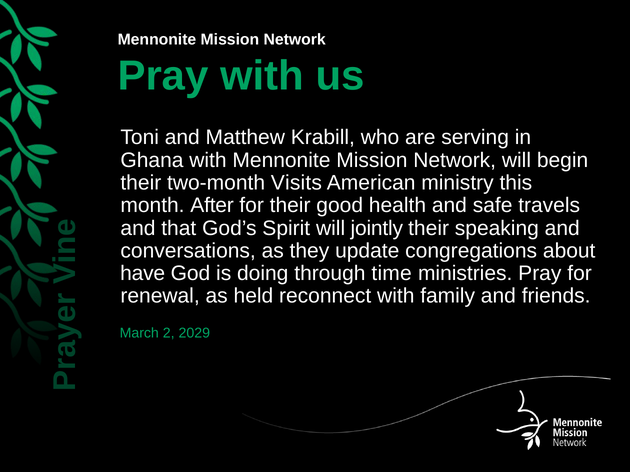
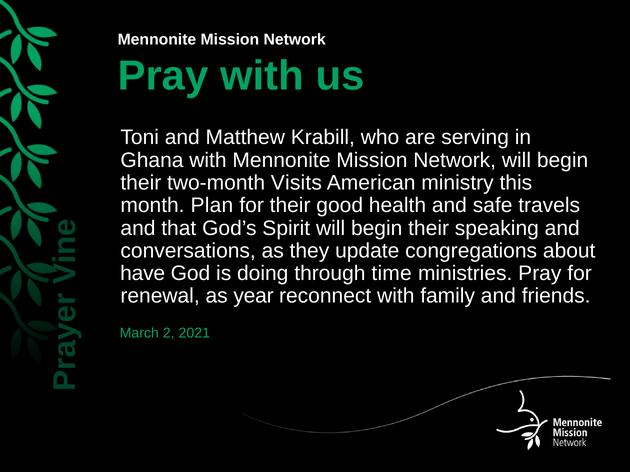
After: After -> Plan (212, 206)
Spirit will jointly: jointly -> begin (377, 228)
held: held -> year (254, 296)
2029: 2029 -> 2021 (194, 333)
